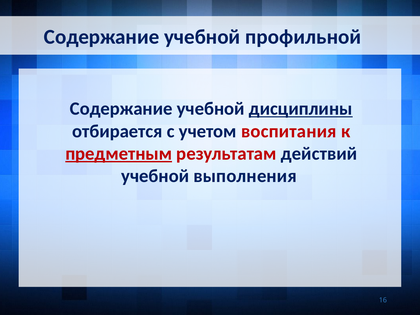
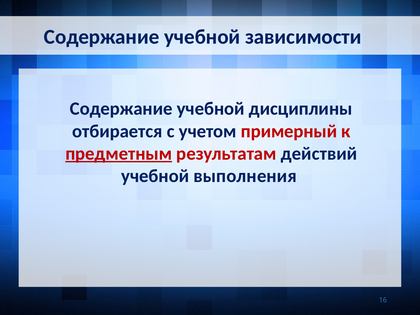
профильной: профильной -> зависимости (303, 37)
дисциплины underline: present -> none (301, 109)
воспитания: воспитания -> примерный (289, 131)
